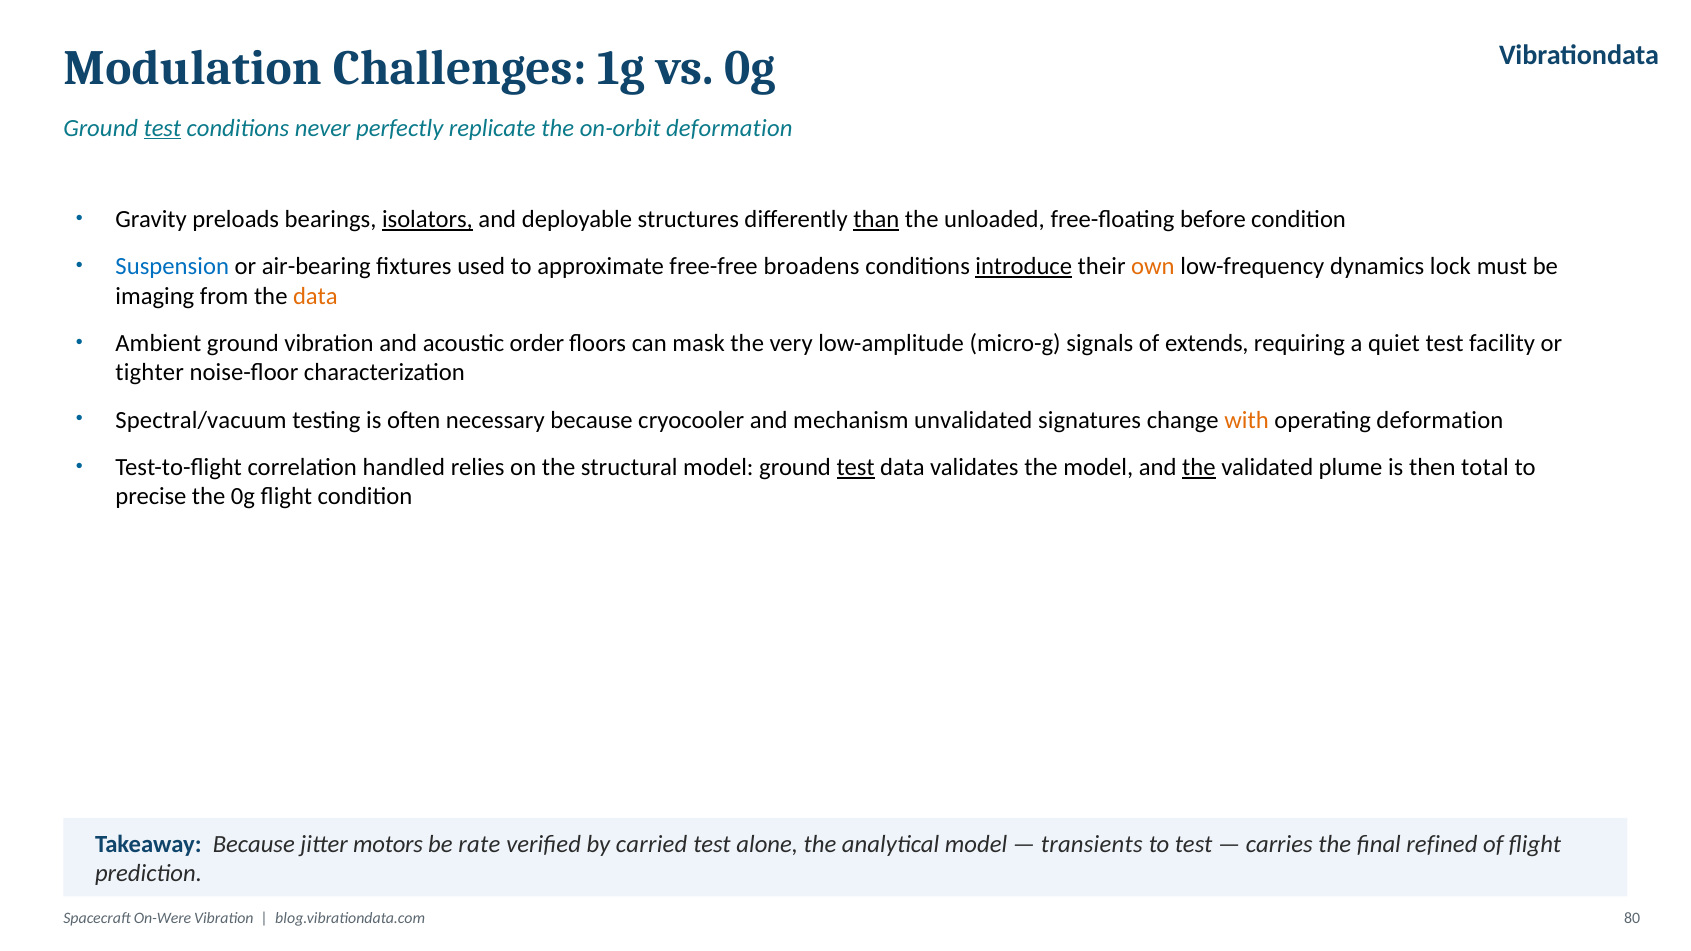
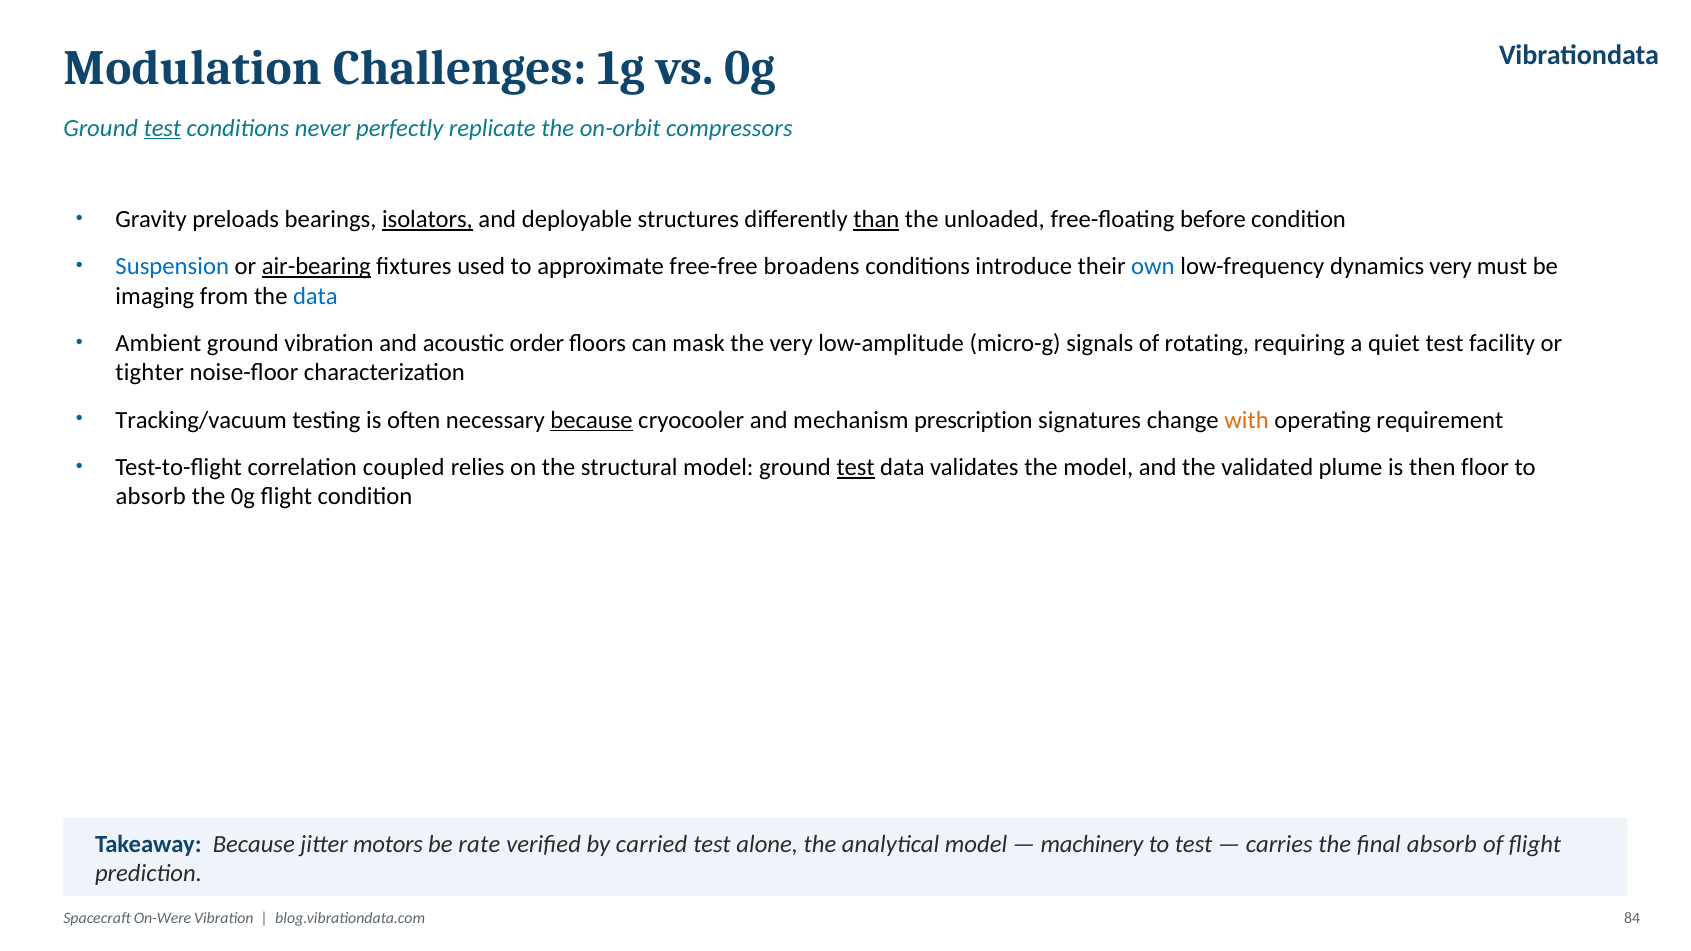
on-orbit deformation: deformation -> compressors (729, 128)
air-bearing underline: none -> present (316, 266)
introduce underline: present -> none (1024, 266)
own colour: orange -> blue (1153, 266)
dynamics lock: lock -> very (1451, 266)
data colour: orange -> blue (315, 296)
extends: extends -> rotating (1207, 343)
Spectral/vacuum: Spectral/vacuum -> Tracking/vacuum (201, 420)
because underline: none -> present (592, 420)
unvalidated: unvalidated -> prescription (973, 420)
operating deformation: deformation -> requirement (1440, 420)
handled: handled -> coupled (404, 467)
the underline: present -> none (1199, 467)
total: total -> floor (1485, 467)
precise: precise -> absorb (151, 497)
transients: transients -> machinery (1092, 844)
final refined: refined -> absorb (1442, 844)
80: 80 -> 84 (1632, 918)
